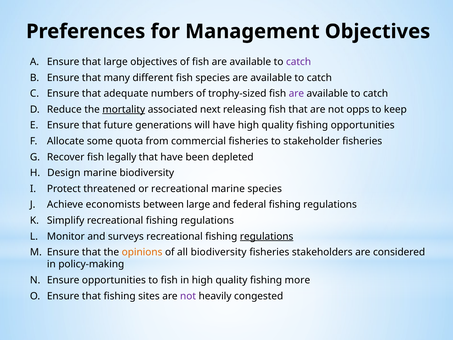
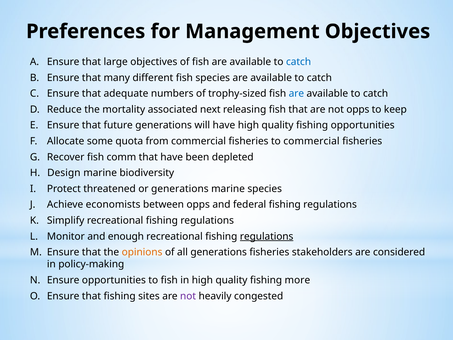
catch colour: purple -> blue (299, 62)
are colour: purple -> blue (296, 94)
mortality underline: present -> none (124, 109)
to stakeholder: stakeholder -> commercial (311, 141)
legally: legally -> comm (121, 157)
or recreational: recreational -> generations (180, 189)
between large: large -> opps (198, 204)
surveys: surveys -> enough (126, 236)
all biodiversity: biodiversity -> generations (219, 252)
